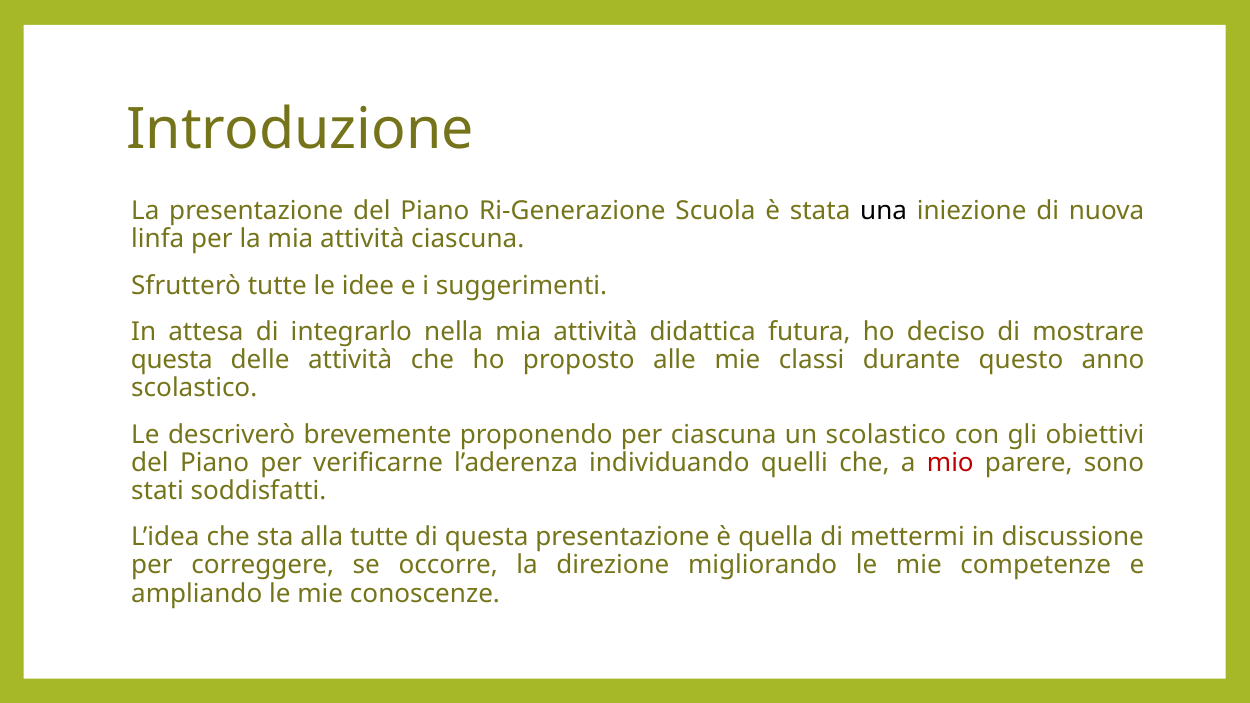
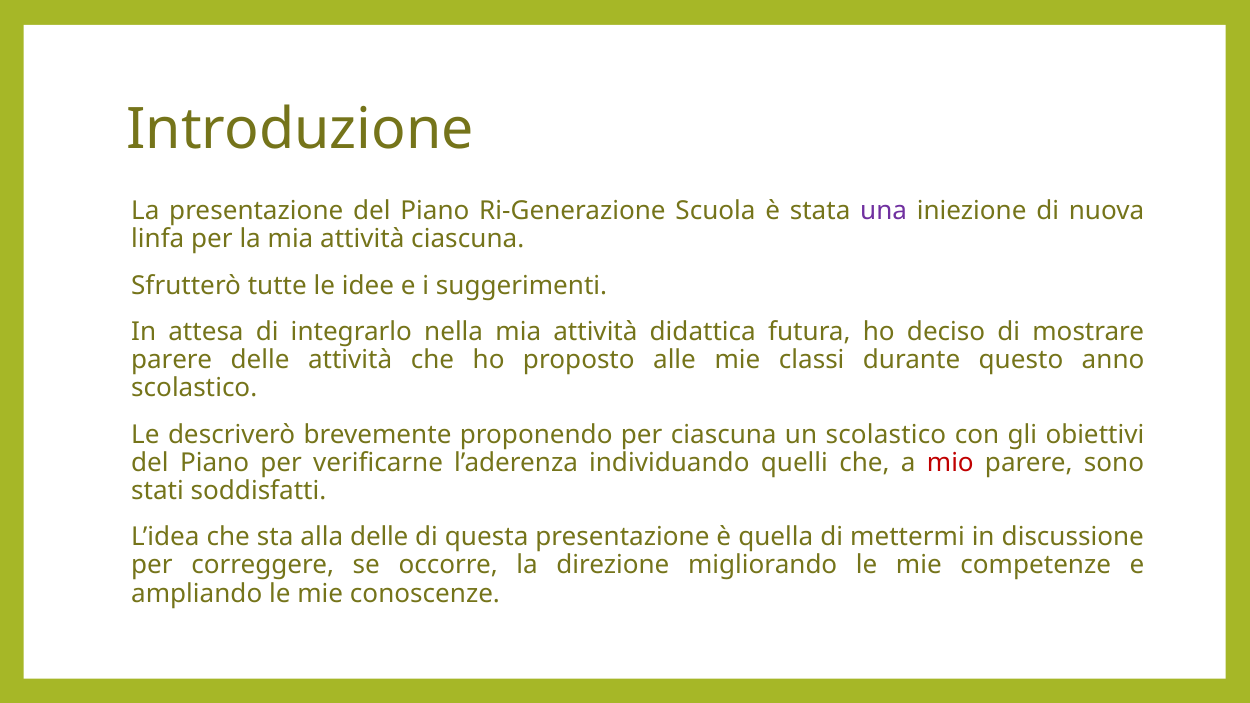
una colour: black -> purple (884, 211)
questa: questa -> parere (172, 360)
alla tutte: tutte -> delle (379, 537)
